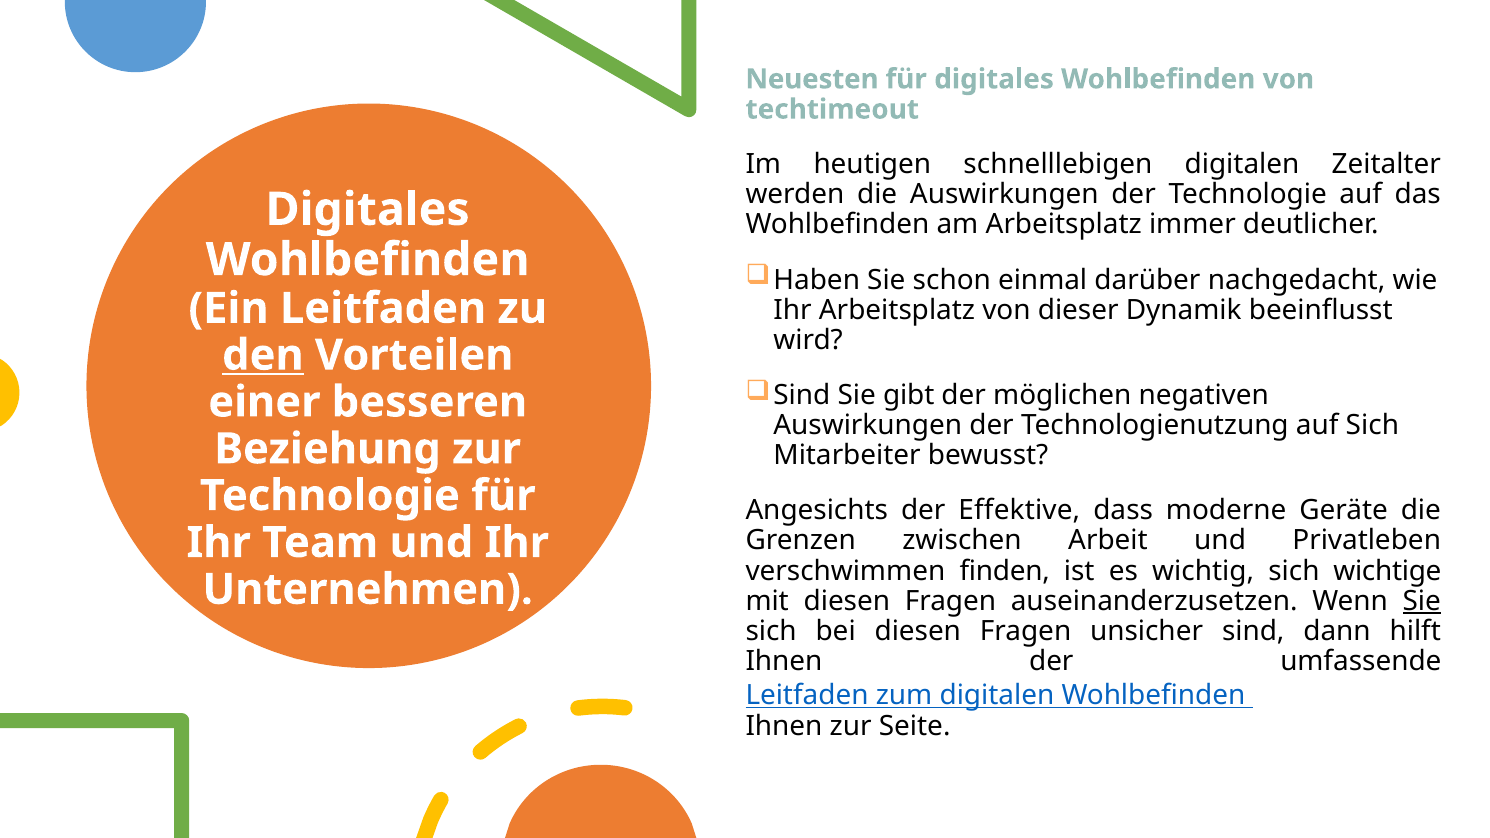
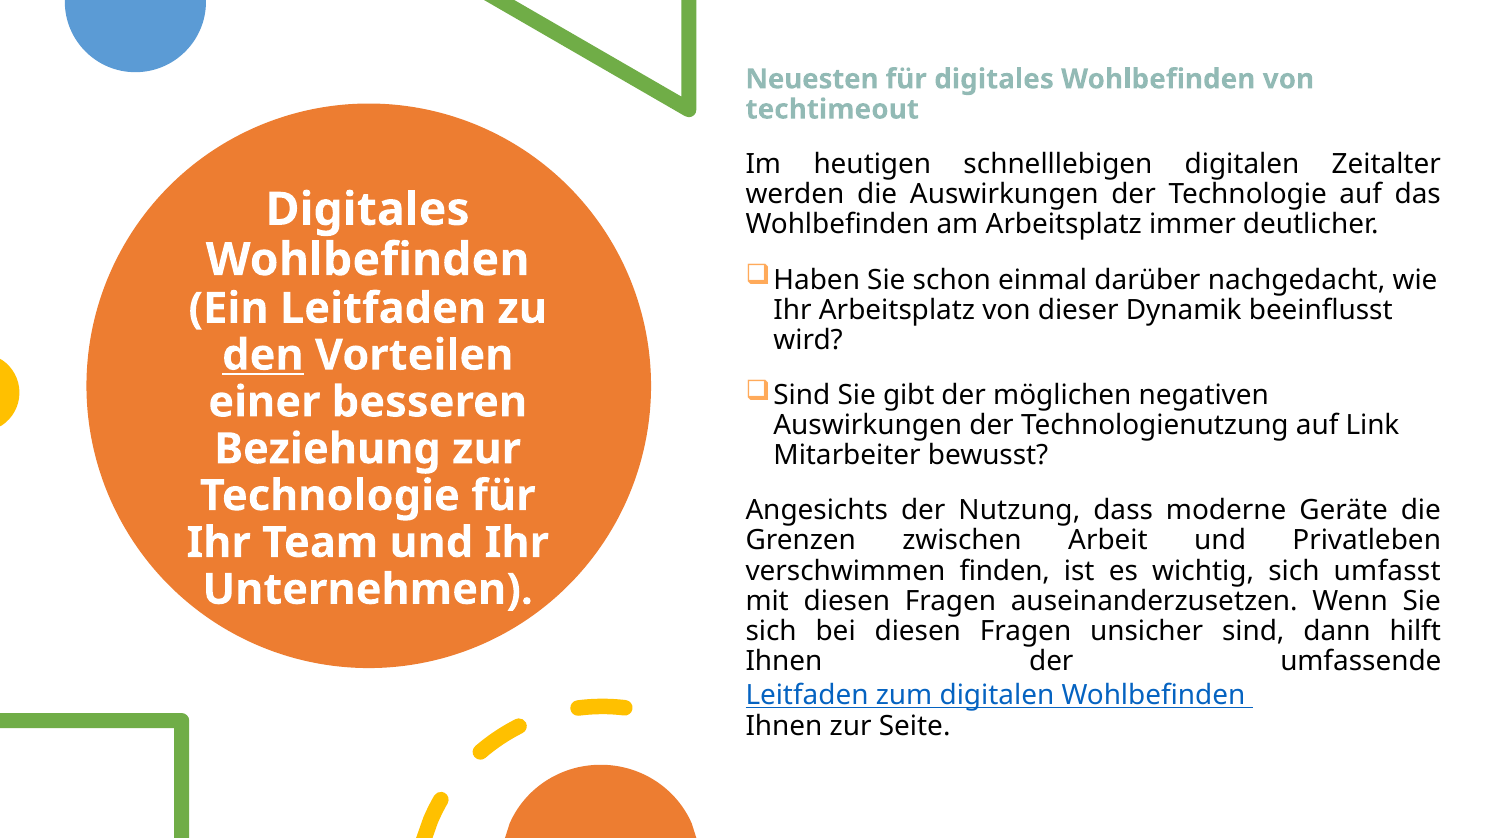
auf Sich: Sich -> Link (1373, 425)
Effektive: Effektive -> Nutzung (1019, 511)
wichtige: wichtige -> umfasst (1387, 571)
Sie underline: present -> none (1422, 601)
